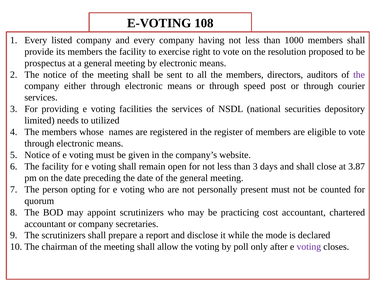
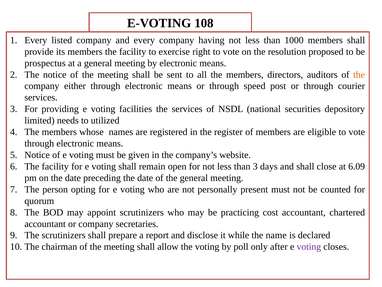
the colour: purple -> orange (359, 74)
3.87: 3.87 -> 6.09 (357, 166)
mode: mode -> name (276, 235)
